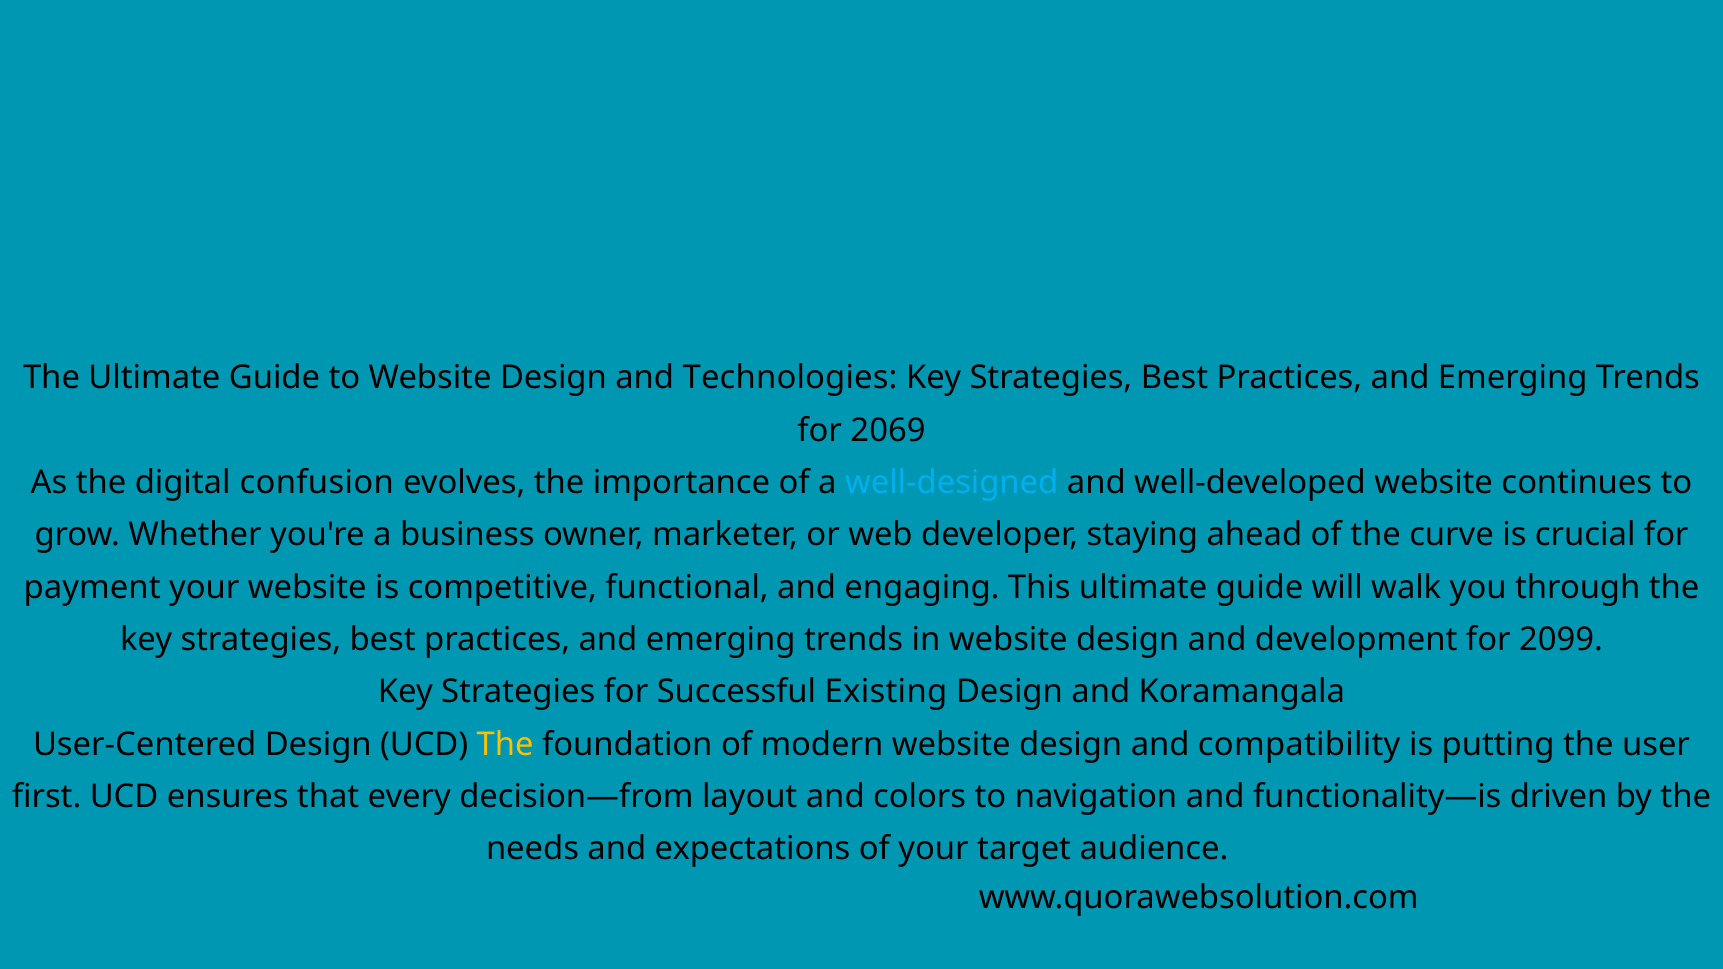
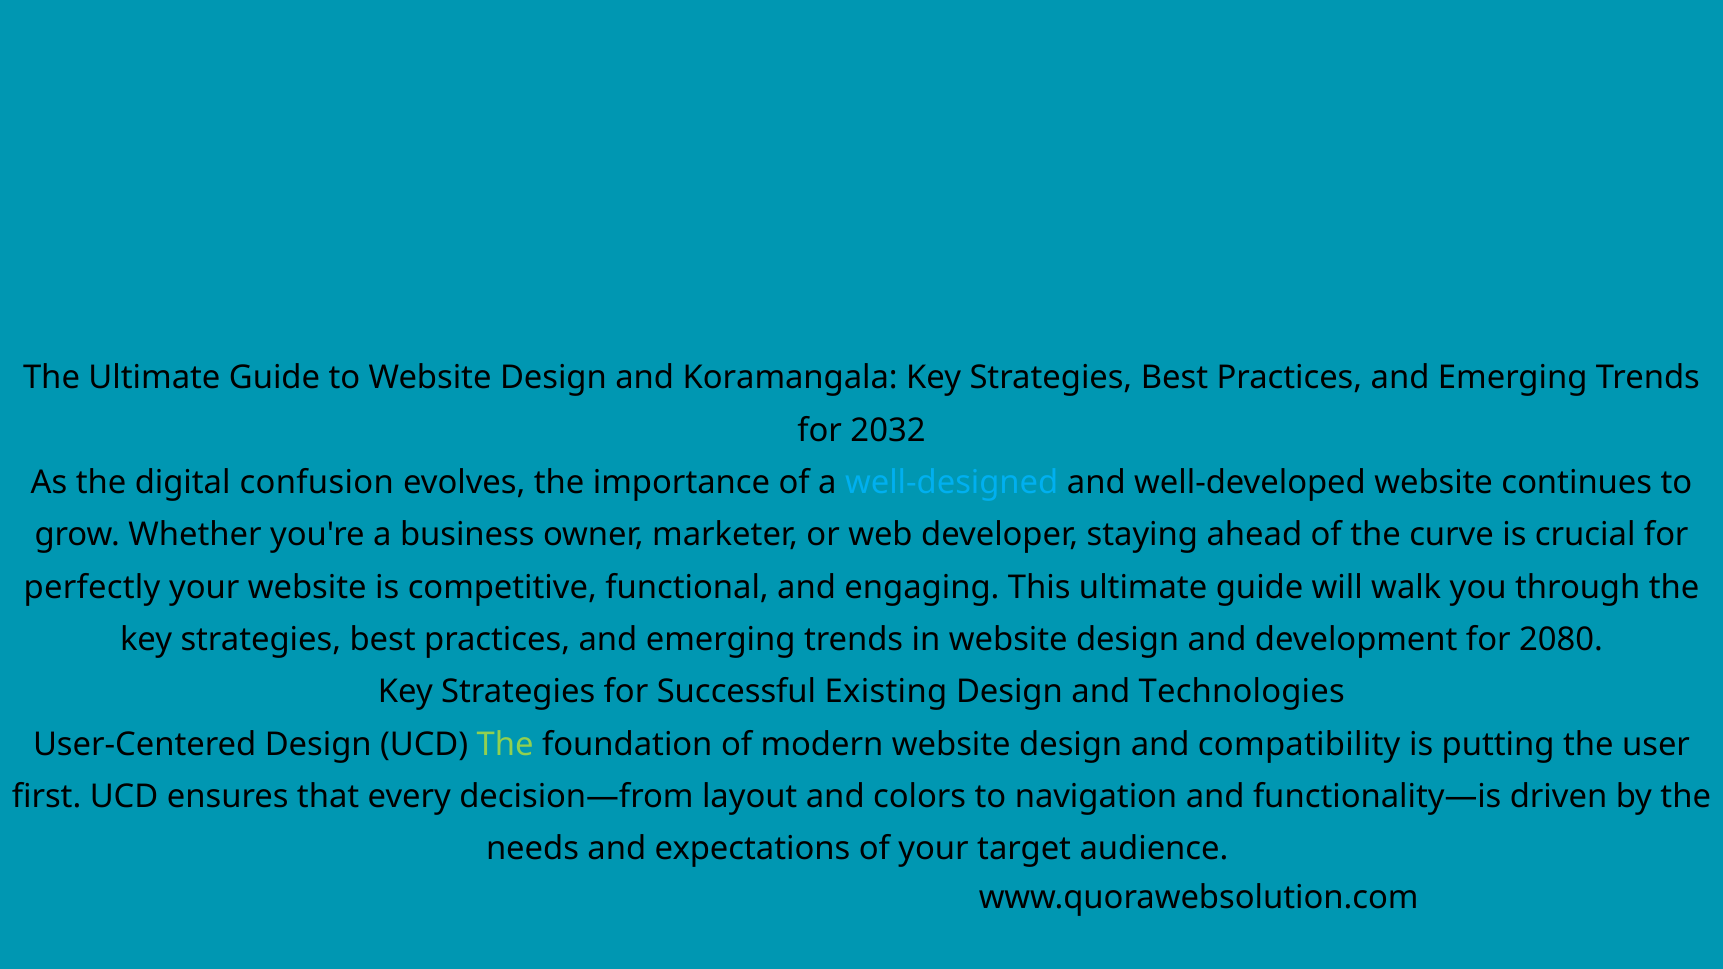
Technologies: Technologies -> Koramangala (790, 378)
2069: 2069 -> 2032 (888, 431)
payment: payment -> perfectly (92, 588)
2099: 2099 -> 2080 (1561, 640)
Koramangala: Koramangala -> Technologies (1242, 692)
The colour: yellow -> light green (505, 745)
